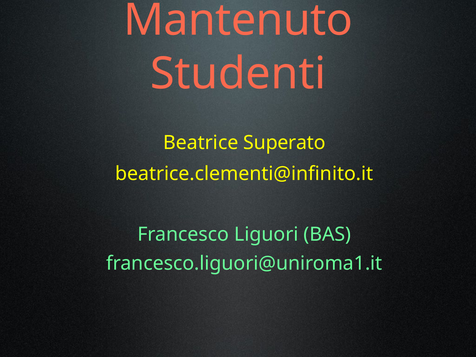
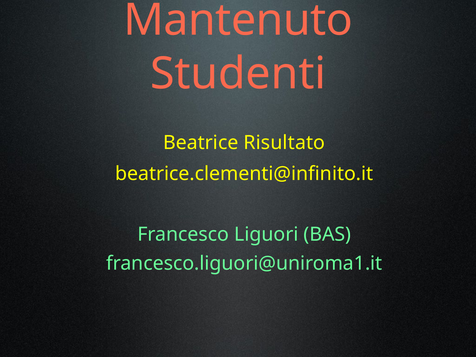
Superato: Superato -> Risultato (284, 143)
